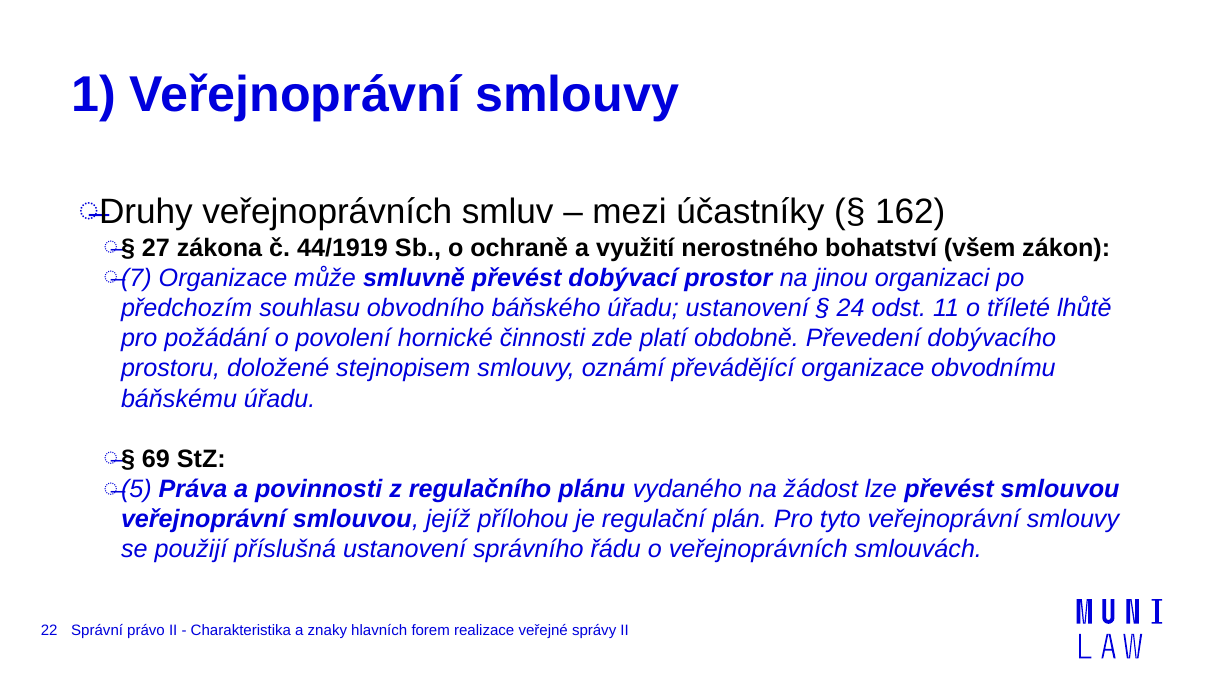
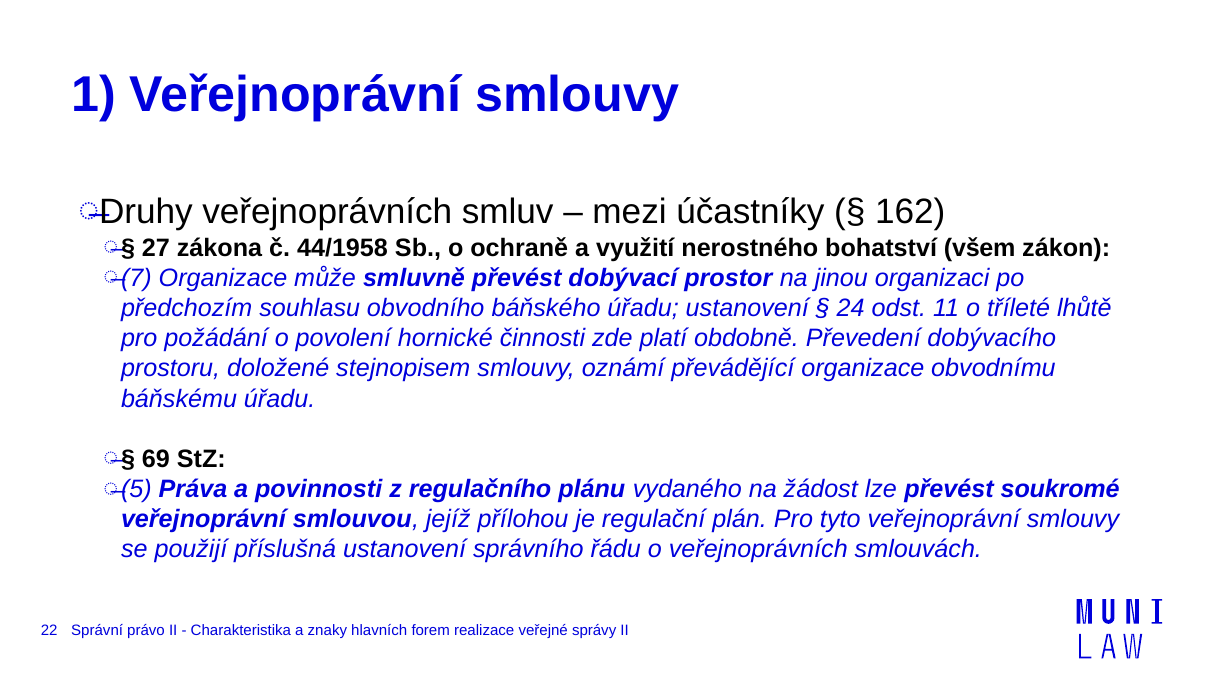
44/1919: 44/1919 -> 44/1958 (343, 248)
převést smlouvou: smlouvou -> soukromé (1060, 489)
